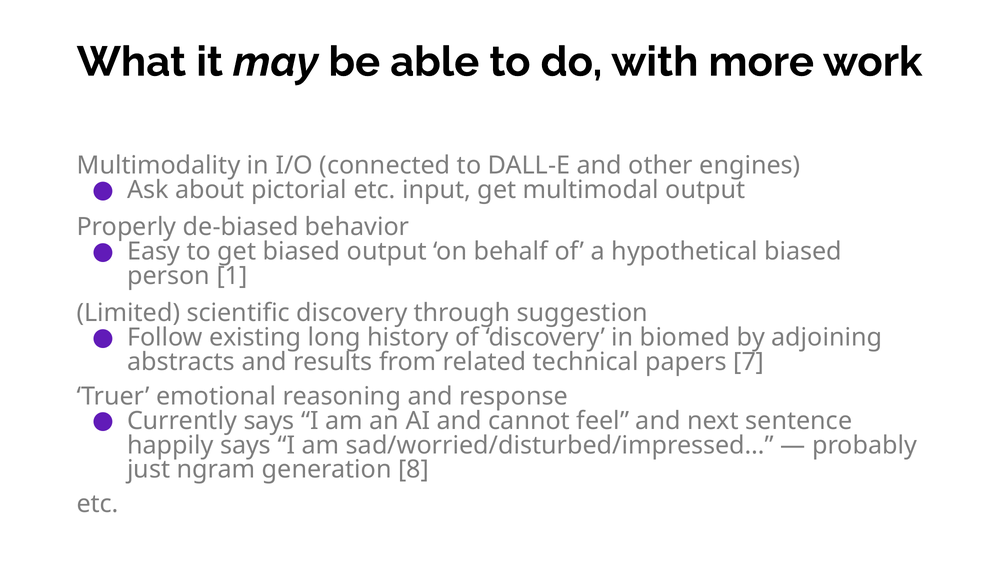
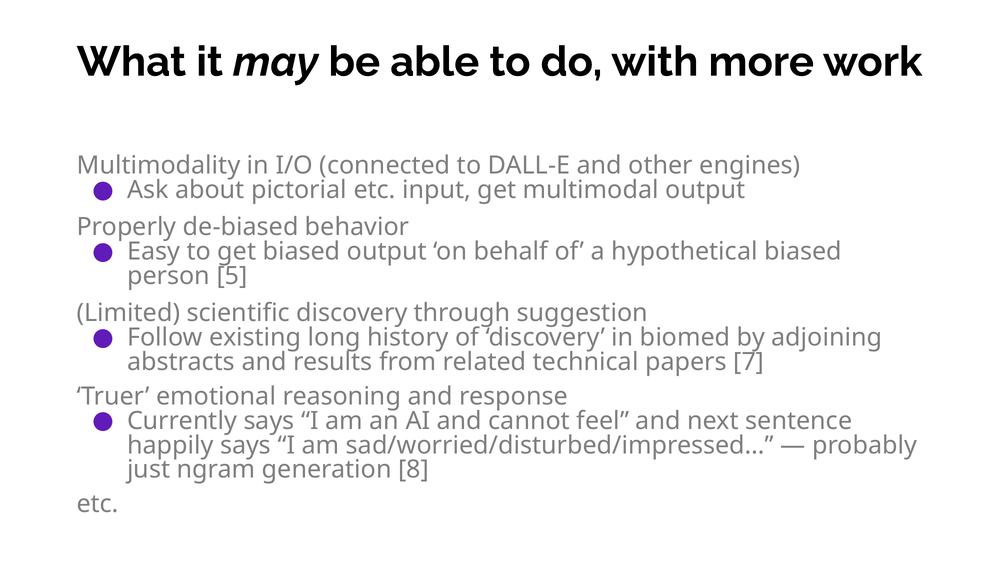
1: 1 -> 5 (232, 276)
